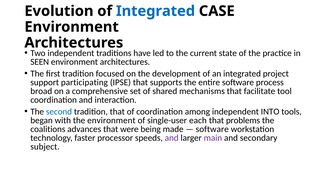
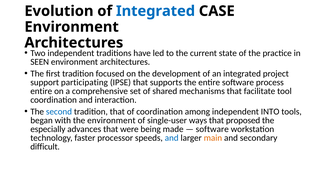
broad: broad -> entire (41, 91)
each: each -> ways (198, 120)
problems: problems -> proposed (243, 120)
coalitions: coalitions -> especially (48, 129)
and colour: purple -> blue (172, 138)
main colour: purple -> orange (213, 138)
subject: subject -> difficult (45, 147)
